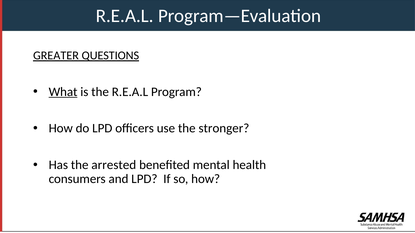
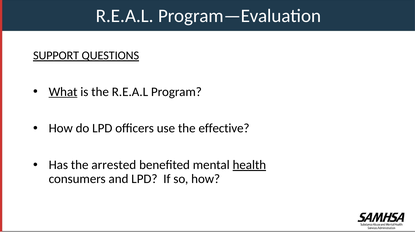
GREATER: GREATER -> SUPPORT (56, 56)
stronger: stronger -> effective (224, 129)
health underline: none -> present (249, 165)
